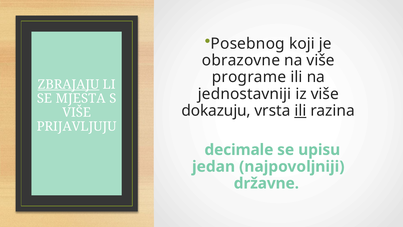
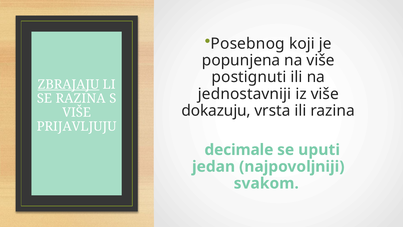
obrazovne: obrazovne -> popunjena (241, 60)
programe: programe -> postignuti (249, 77)
SE MJESTA: MJESTA -> RAZINA (81, 98)
ili underline: present -> none (300, 111)
upisu: upisu -> uputi (319, 150)
državne: državne -> svakom (266, 183)
